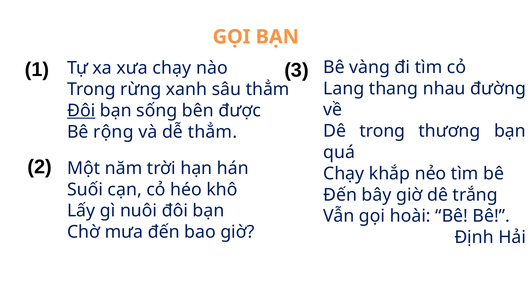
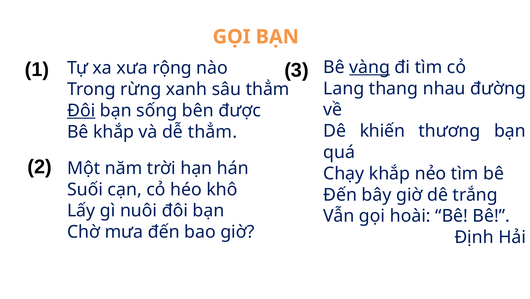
vàng underline: none -> present (370, 67)
xưa chạy: chạy -> rộng (172, 68)
Dê trong: trong -> khiến (382, 131)
Bê rộng: rộng -> khắp (114, 132)
